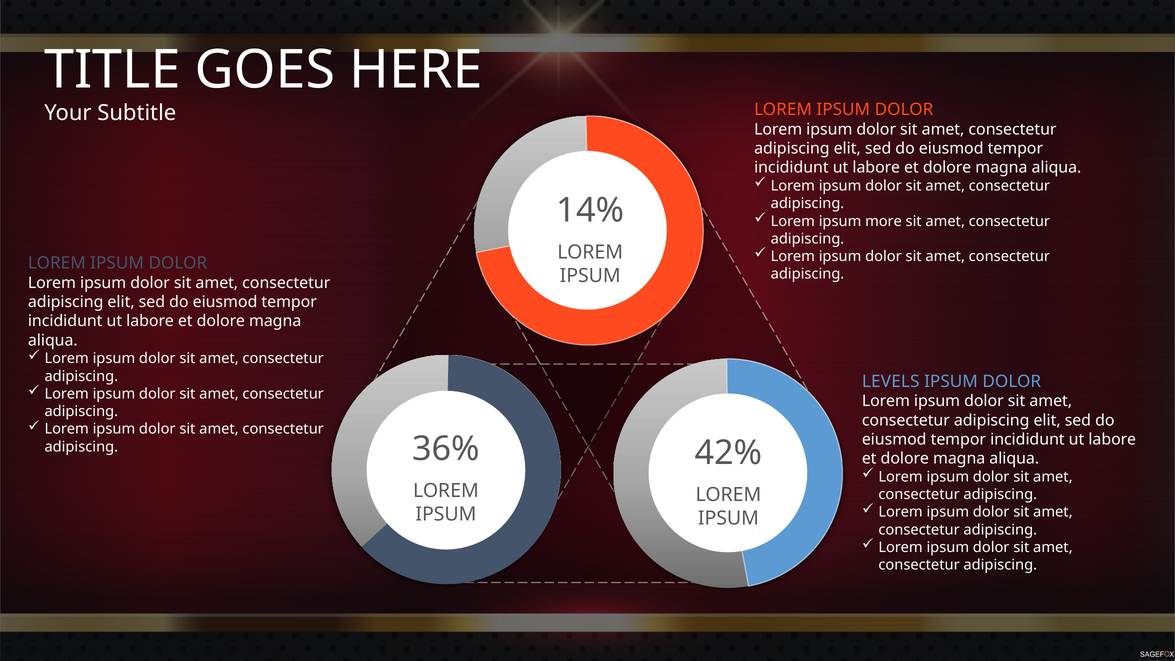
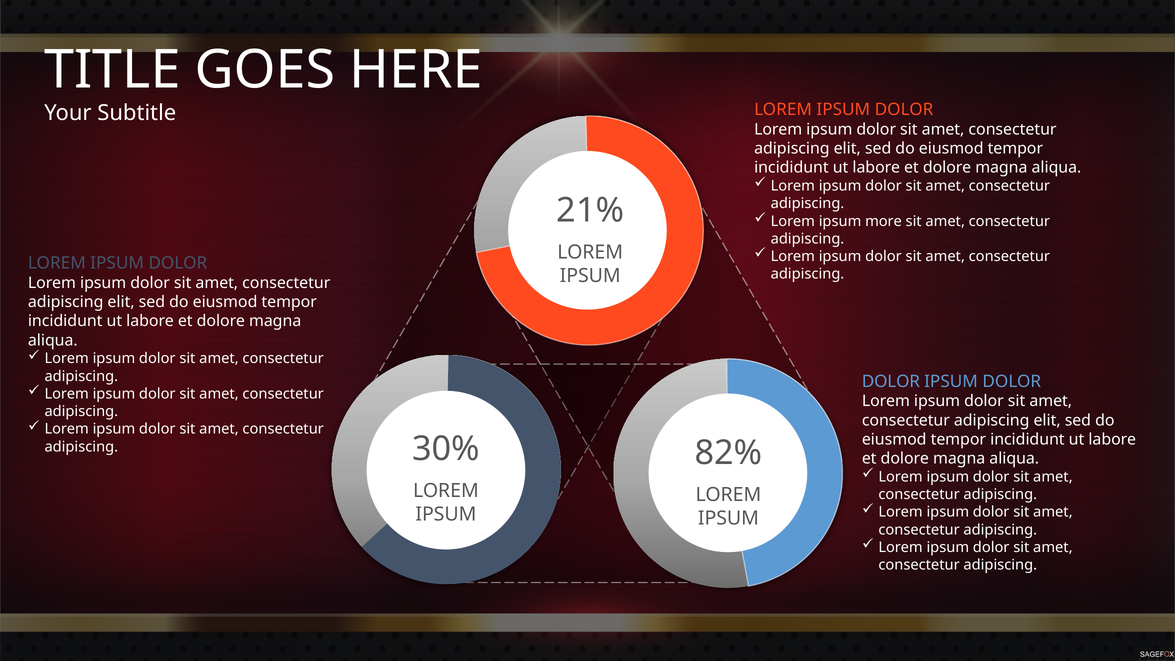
14%: 14% -> 21% (590, 210)
LEVELS: LEVELS -> DOLOR (891, 381)
36%: 36% -> 30% (446, 449)
42%: 42% -> 82% (729, 453)
